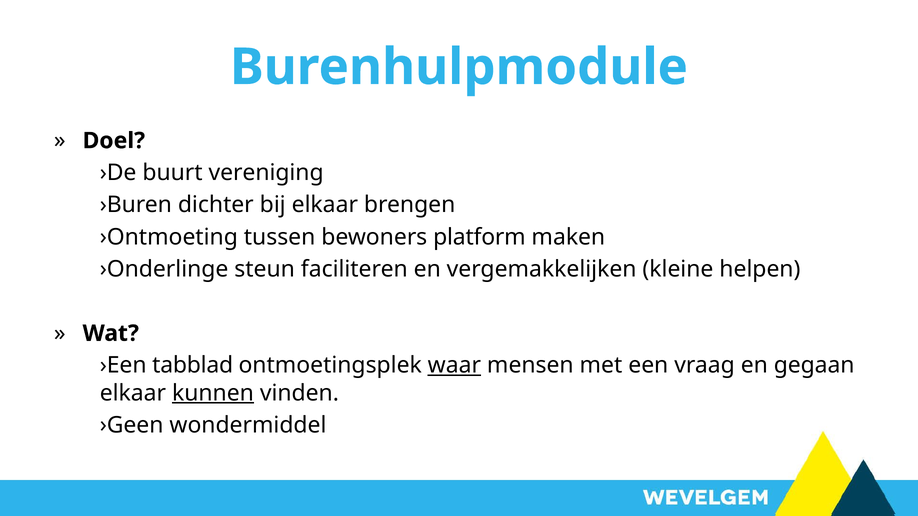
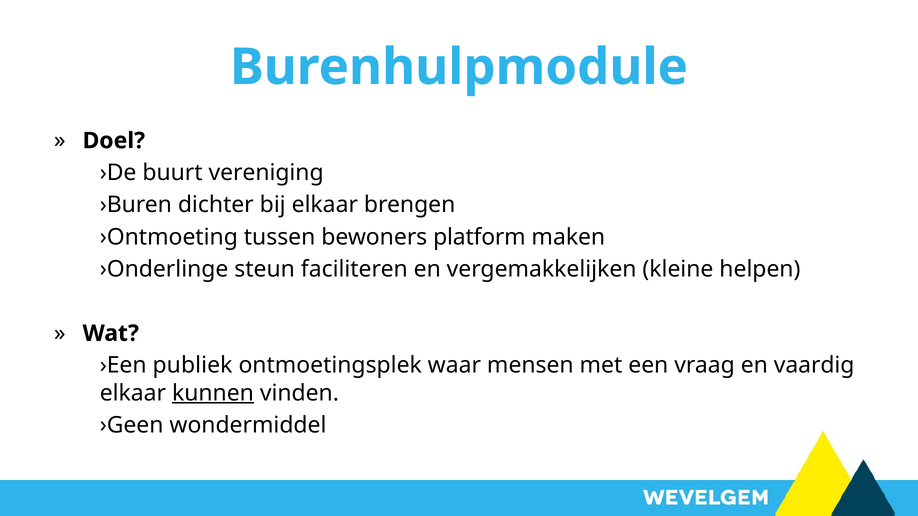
tabblad: tabblad -> publiek (193, 366)
waar underline: present -> none (454, 366)
gegaan: gegaan -> vaardig (814, 366)
